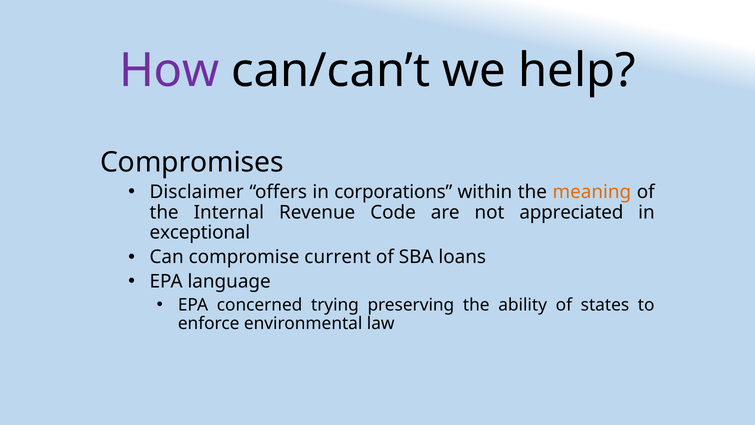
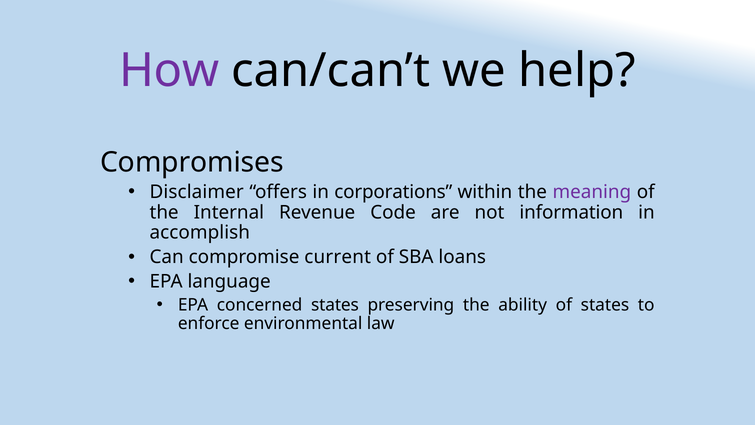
meaning colour: orange -> purple (592, 192)
appreciated: appreciated -> information (571, 212)
exceptional: exceptional -> accomplish (200, 233)
concerned trying: trying -> states (335, 305)
